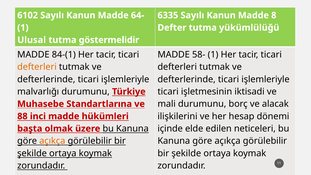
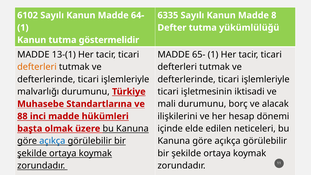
Ulusal: Ulusal -> Kanun (32, 40)
84-(1: 84-(1 -> 13-(1 (64, 55)
58-: 58- -> 65- (199, 55)
açıkça colour: orange -> blue (52, 141)
